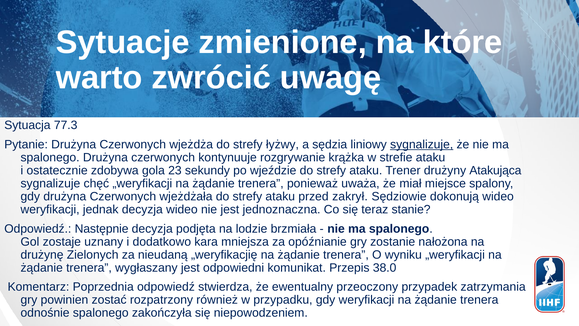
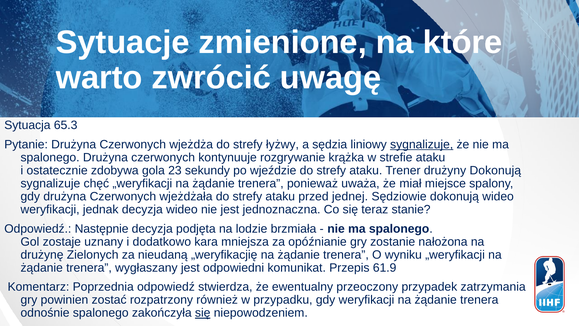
77.3: 77.3 -> 65.3 (66, 125)
drużyny Atakująca: Atakująca -> Dokonują (495, 170)
zakrył: zakrył -> jednej (350, 196)
38.0: 38.0 -> 61.9 (385, 268)
się underline: none -> present (203, 313)
